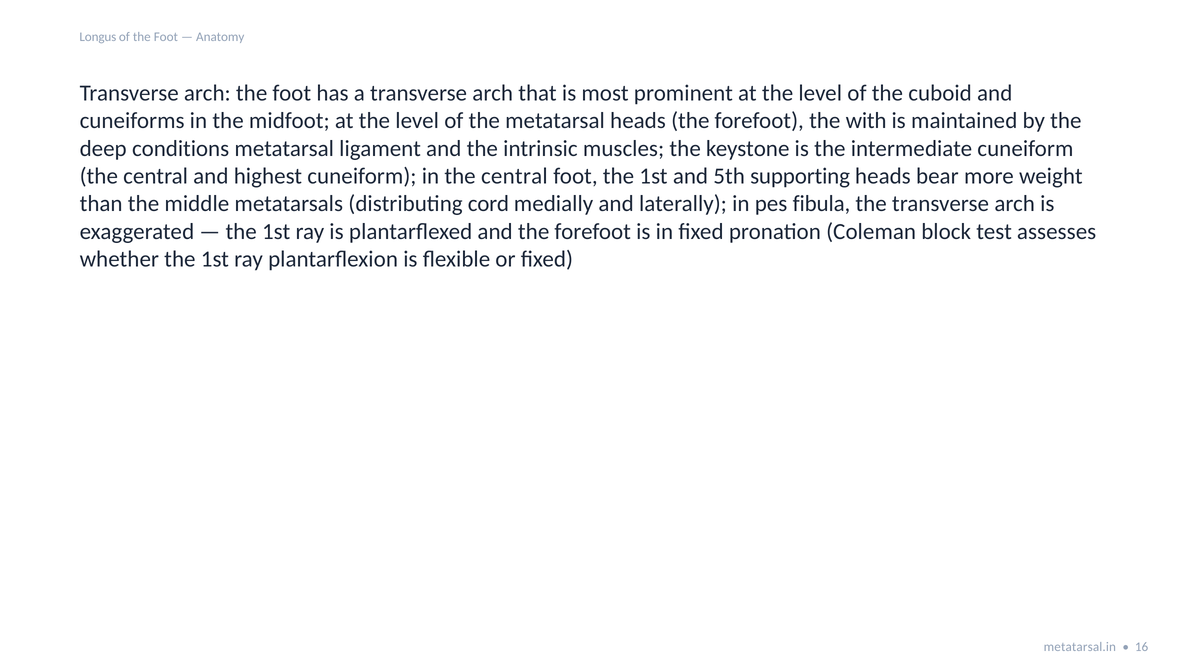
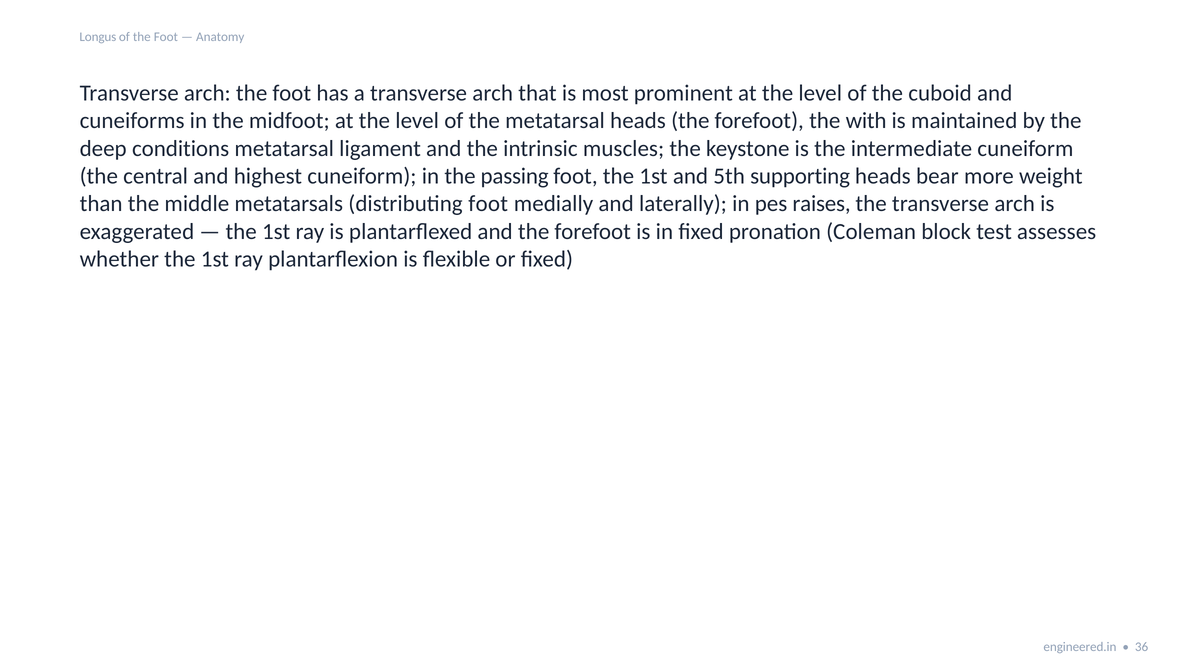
in the central: central -> passing (515, 176)
distributing cord: cord -> foot (488, 204)
fibula: fibula -> raises (822, 204)
metatarsal.in: metatarsal.in -> engineered.in (1080, 647)
16: 16 -> 36 (1142, 647)
